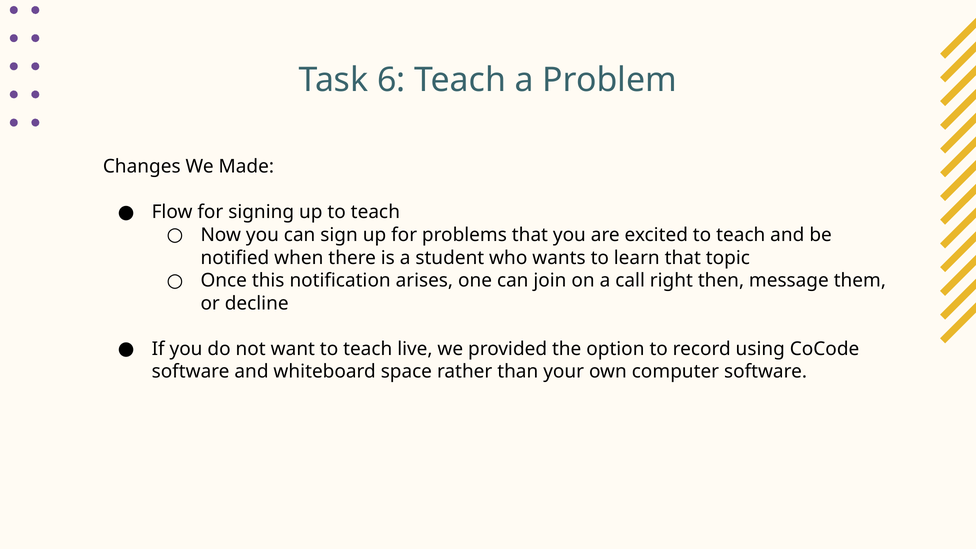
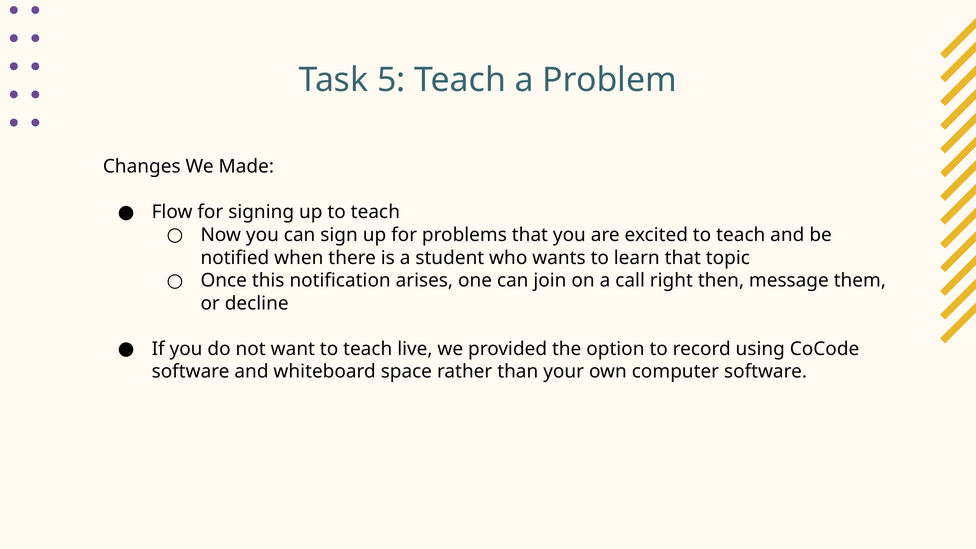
6: 6 -> 5 (391, 80)
